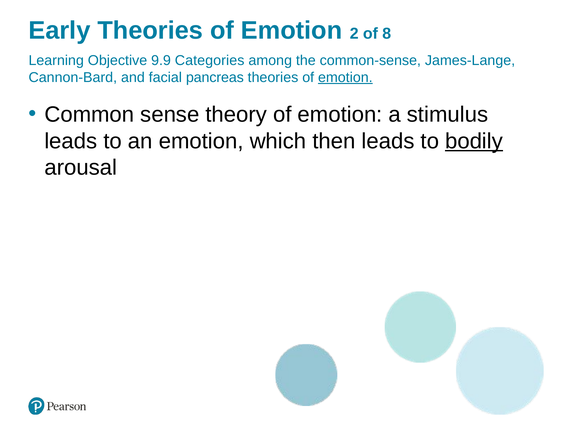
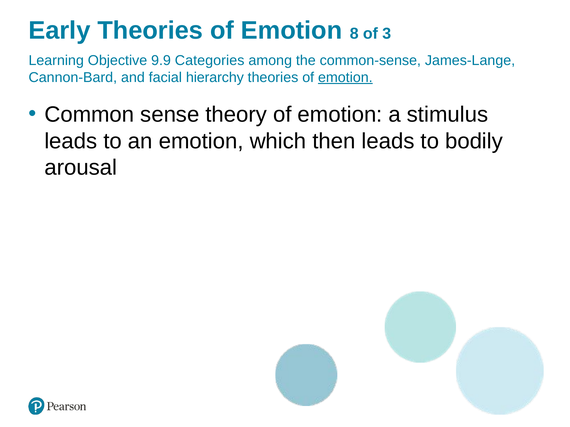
2: 2 -> 8 (354, 34)
8: 8 -> 3 (387, 34)
pancreas: pancreas -> hierarchy (215, 78)
bodily underline: present -> none (474, 141)
